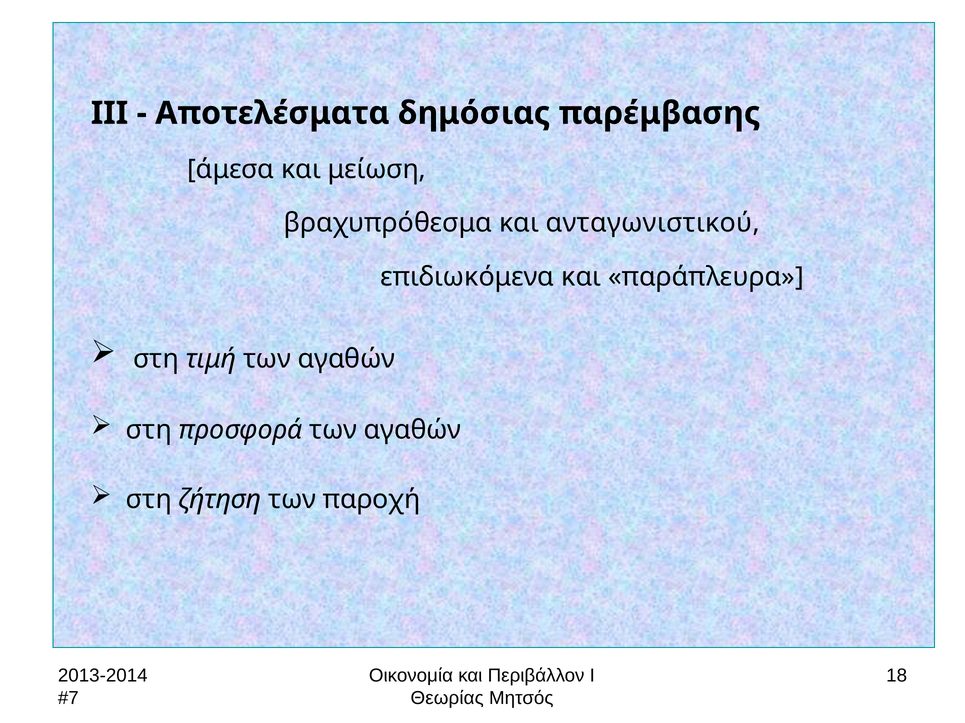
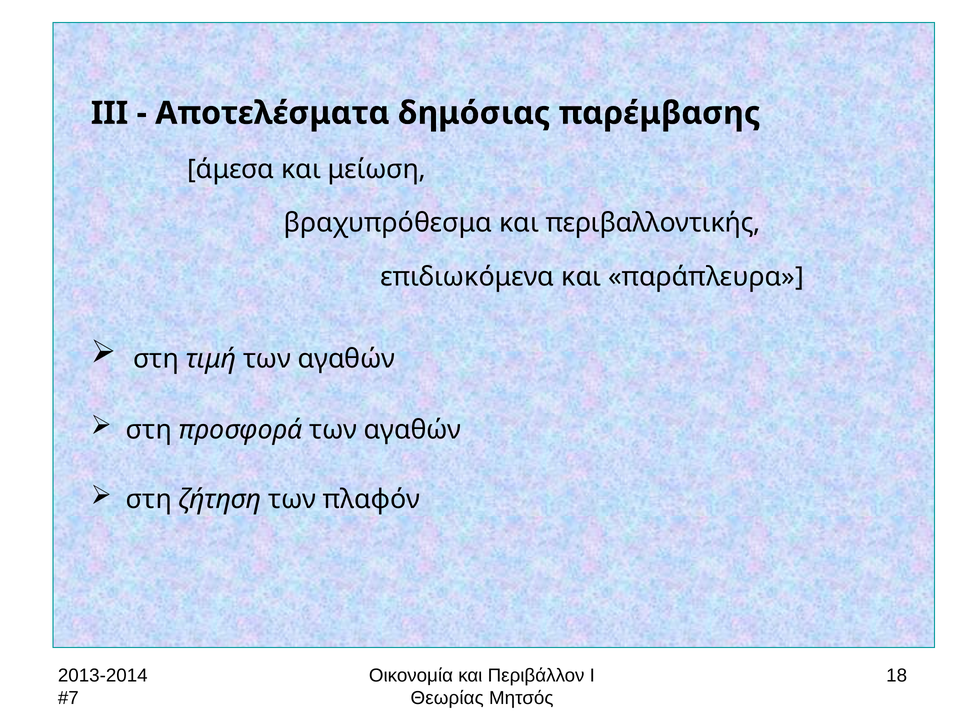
ανταγωνιστικού: ανταγωνιστικού -> περιβαλλοντικής (653, 223)
παροχή: παροχή -> πλαφόν (372, 500)
